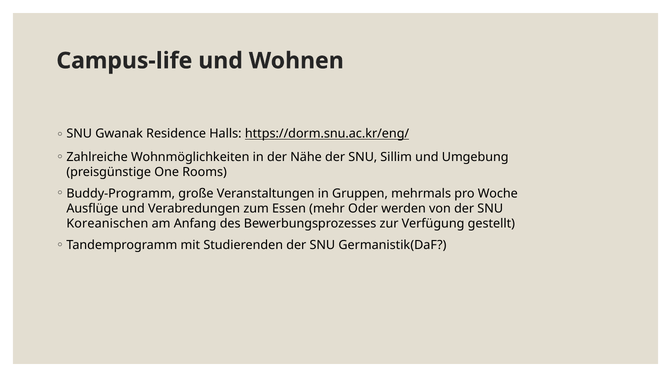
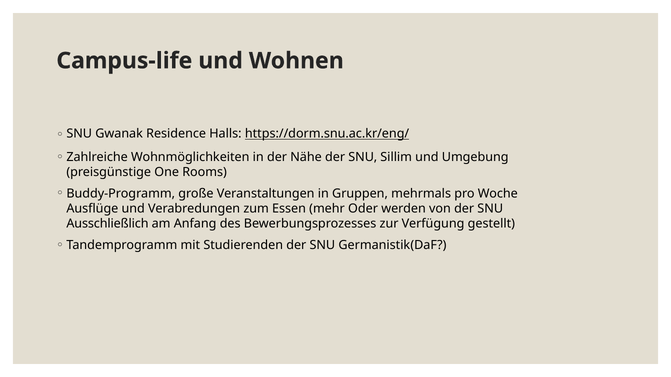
Koreanischen: Koreanischen -> Ausschließlich (107, 224)
